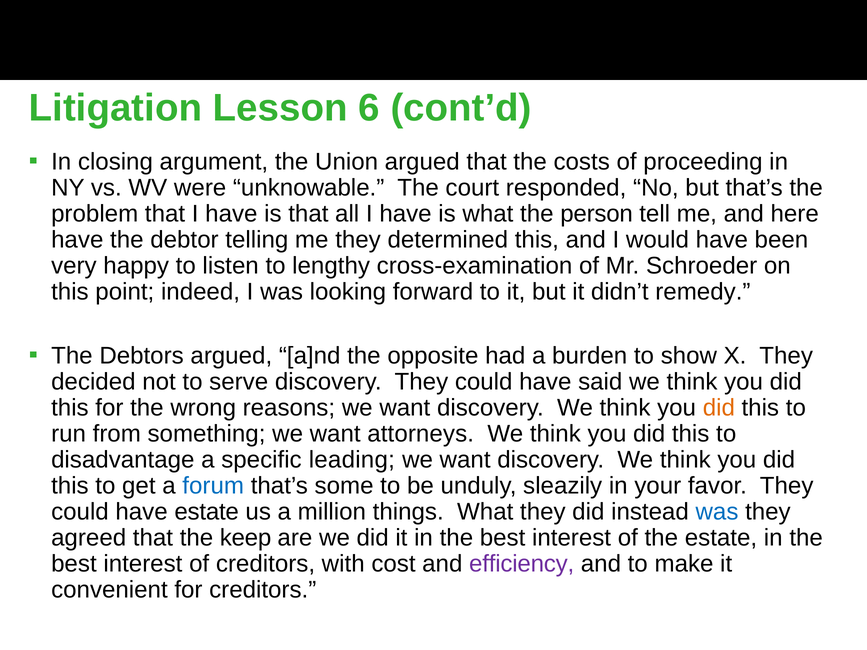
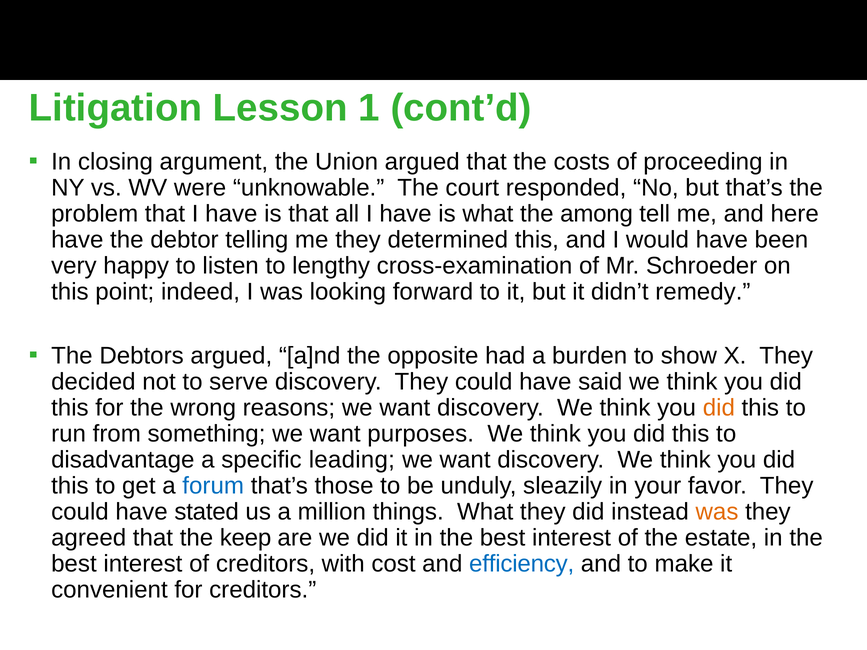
6: 6 -> 1 (369, 108)
person: person -> among (597, 214)
attorneys: attorneys -> purposes (421, 434)
some: some -> those (344, 486)
have estate: estate -> stated (207, 512)
was colour: blue -> orange (717, 512)
efficiency colour: purple -> blue (522, 564)
